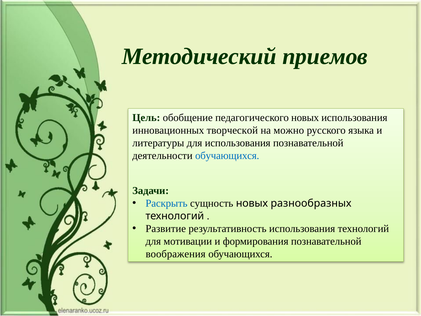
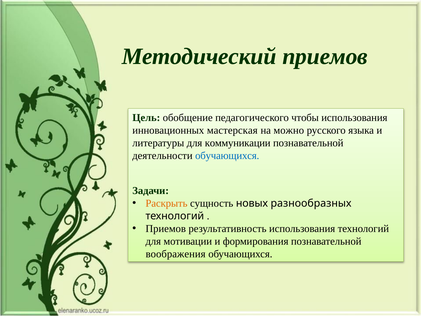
педагогического новых: новых -> чтобы (305, 118)
творческой: творческой -> мастерская (232, 130)
для использования: использования -> коммуникации (238, 143)
Раскрыть colour: blue -> orange (167, 203)
Развитие: Развитие -> Приемов (166, 228)
